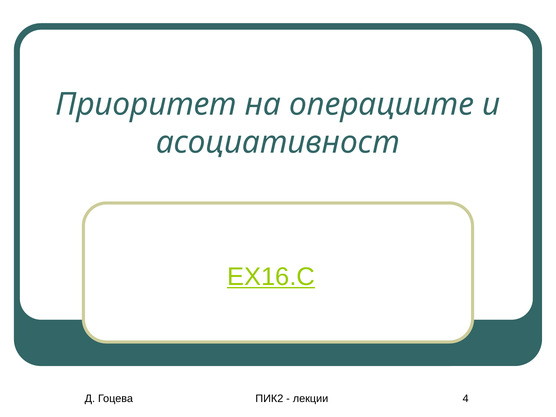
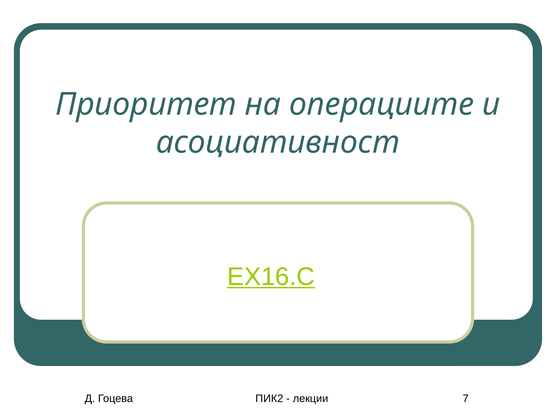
4: 4 -> 7 (466, 399)
